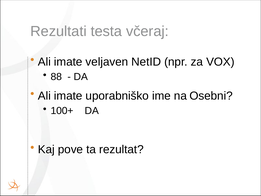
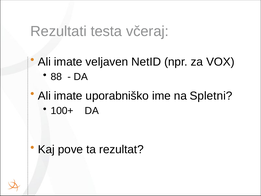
Osebni: Osebni -> Spletni (211, 96)
